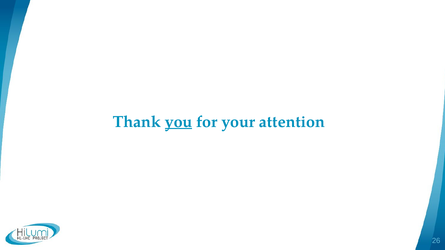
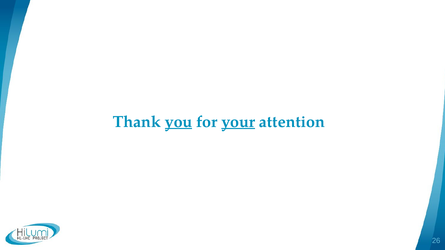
your underline: none -> present (238, 122)
